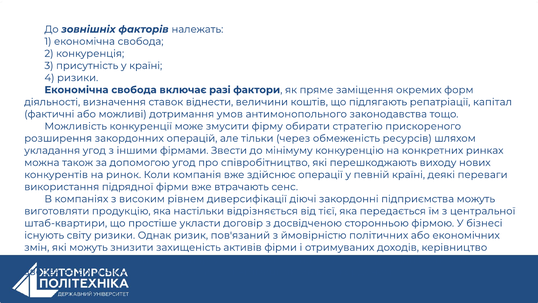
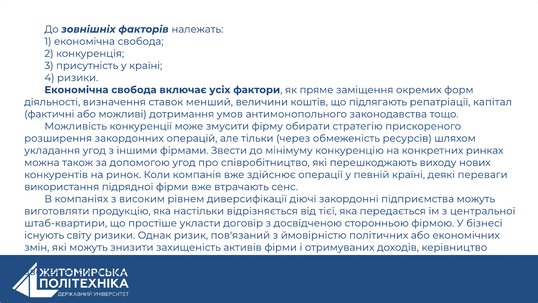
разі: разі -> усіх (220, 90)
віднести: віднести -> менший (209, 102)
